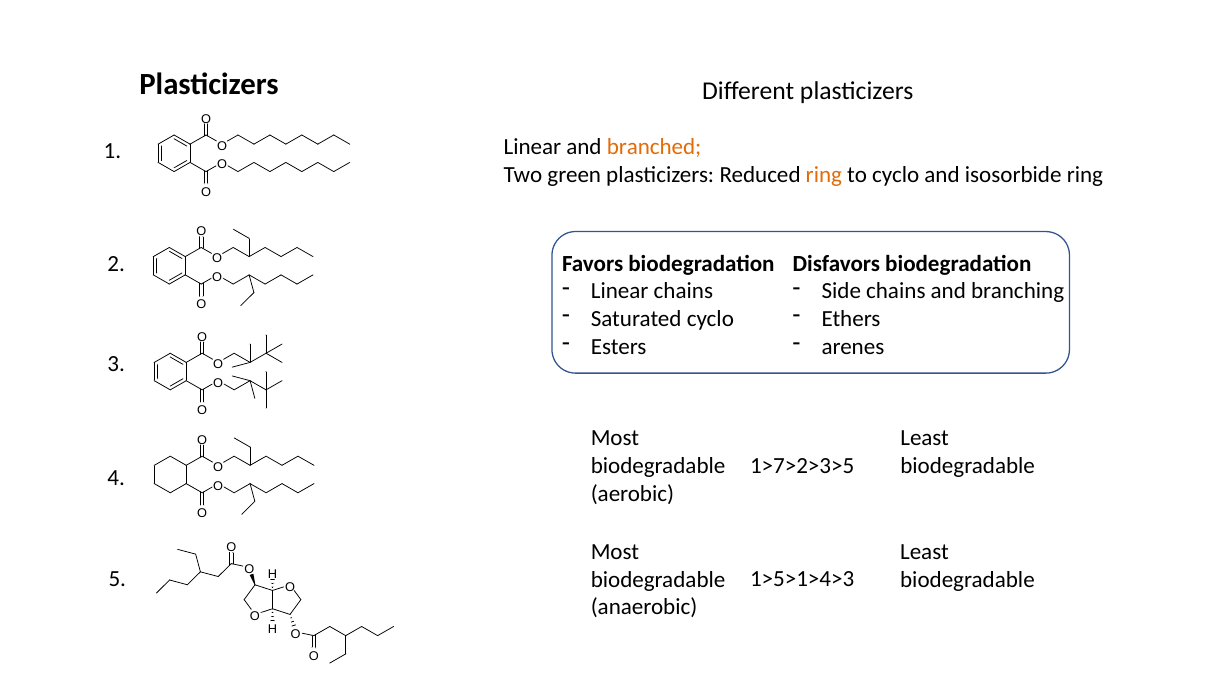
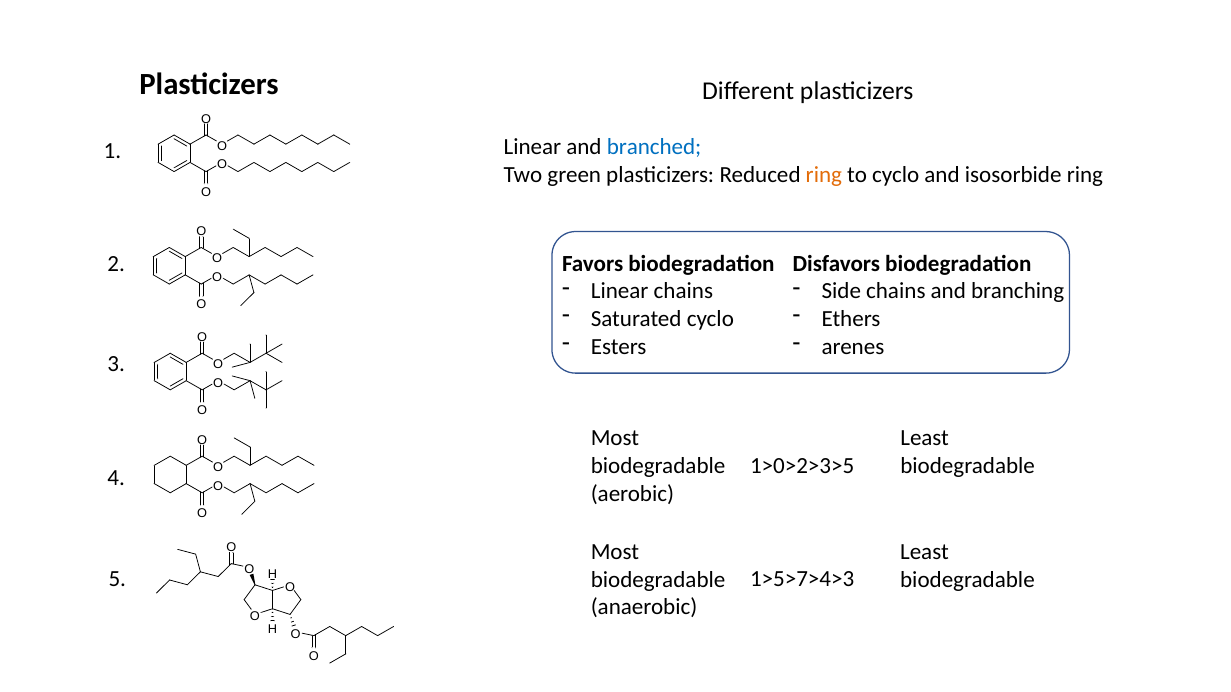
branched colour: orange -> blue (654, 147)
1>7>2>3>5: 1>7>2>3>5 -> 1>0>2>3>5 (802, 466)
1>5>1>4>3: 1>5>1>4>3 -> 1>5>7>4>3 (802, 579)
